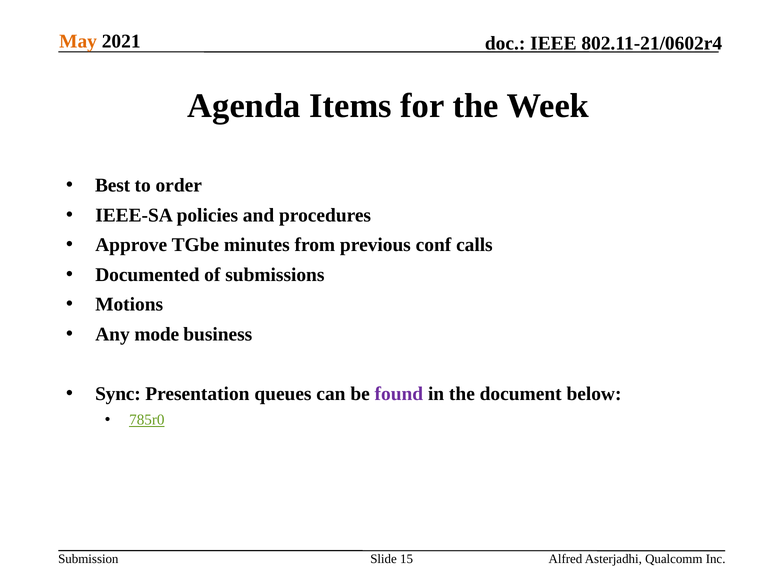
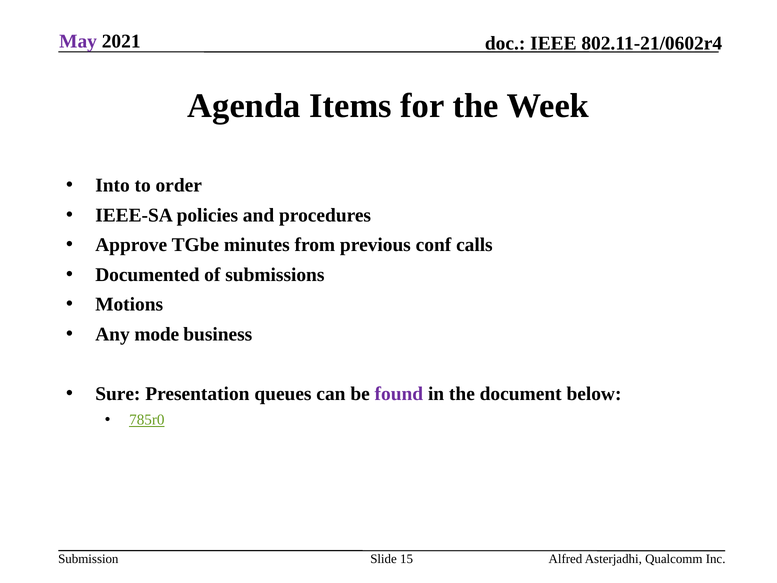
May colour: orange -> purple (78, 41)
Best: Best -> Into (113, 185)
Sync: Sync -> Sure (118, 394)
